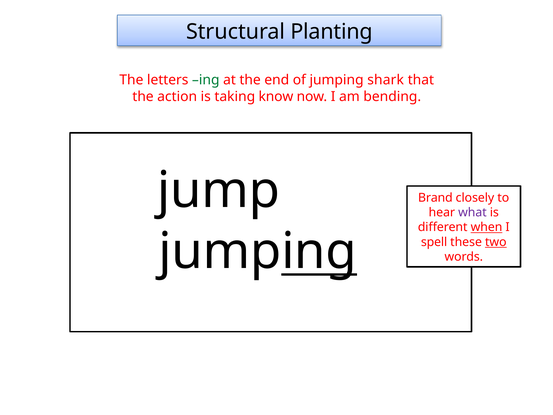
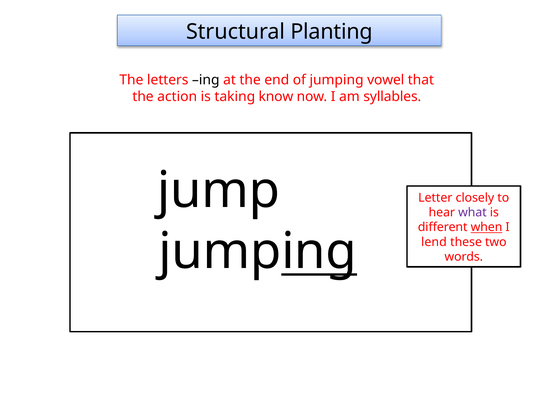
ing colour: green -> black (206, 80)
shark: shark -> vowel (386, 80)
bending: bending -> syllables (392, 96)
Brand: Brand -> Letter (435, 198)
spell: spell -> lend (434, 242)
two underline: present -> none (496, 242)
